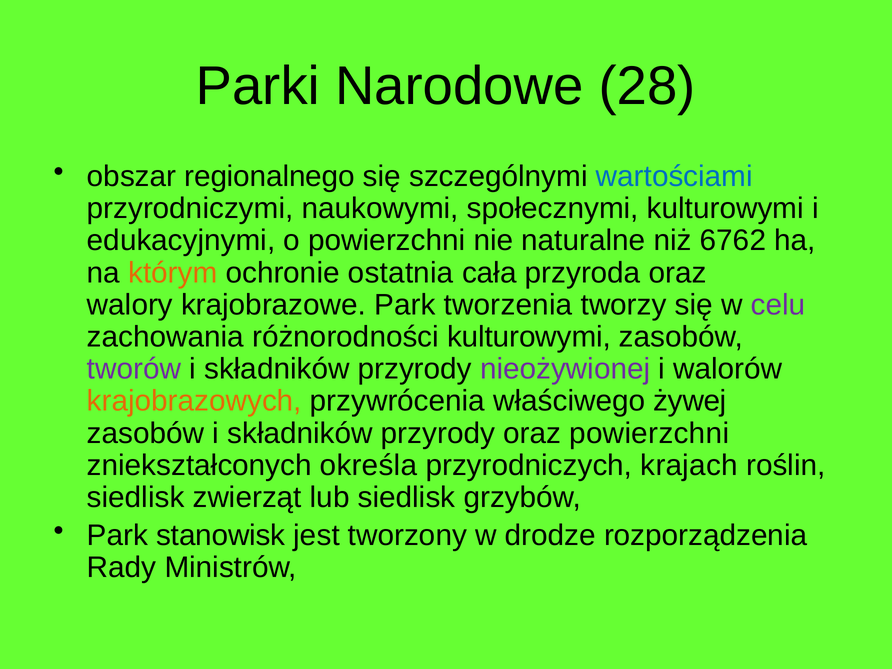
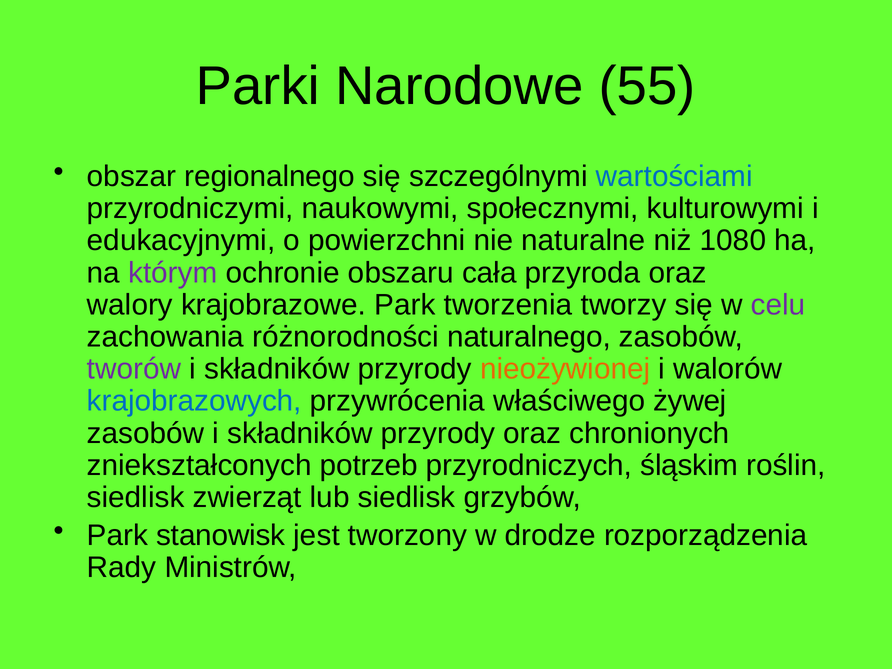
28: 28 -> 55 (647, 86)
6762: 6762 -> 1080 (733, 241)
którym colour: orange -> purple (173, 273)
ostatnia: ostatnia -> obszaru (401, 273)
różnorodności kulturowymi: kulturowymi -> naturalnego (529, 337)
nieożywionej colour: purple -> orange (565, 369)
krajobrazowych colour: orange -> blue (194, 401)
oraz powierzchni: powierzchni -> chronionych (649, 433)
określa: określa -> potrzeb (369, 465)
krajach: krajach -> śląskim (689, 465)
